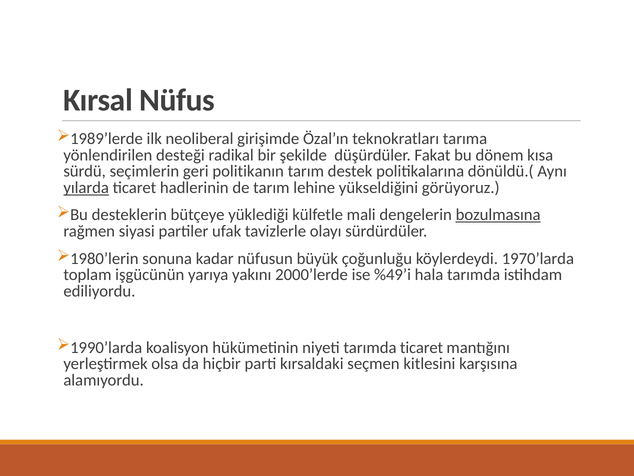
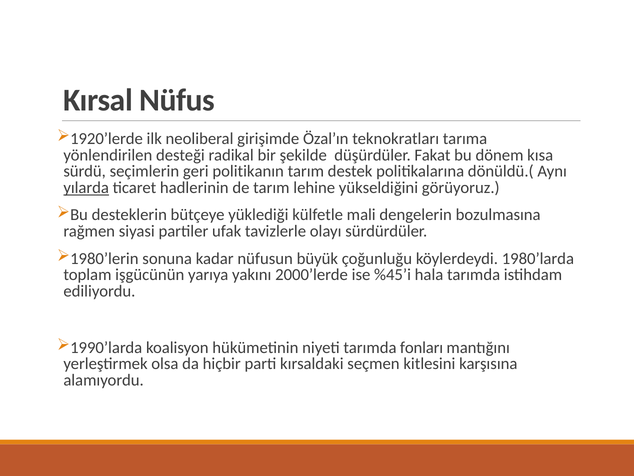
1989’lerde: 1989’lerde -> 1920’lerde (107, 139)
bozulmasına underline: present -> none (498, 215)
1970’larda: 1970’larda -> 1980’larda (538, 258)
%49’i: %49’i -> %45’i (393, 274)
tarımda ticaret: ticaret -> fonları (422, 347)
